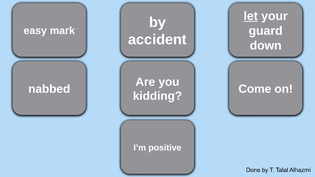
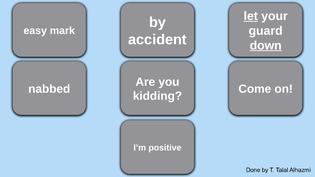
down underline: none -> present (266, 46)
